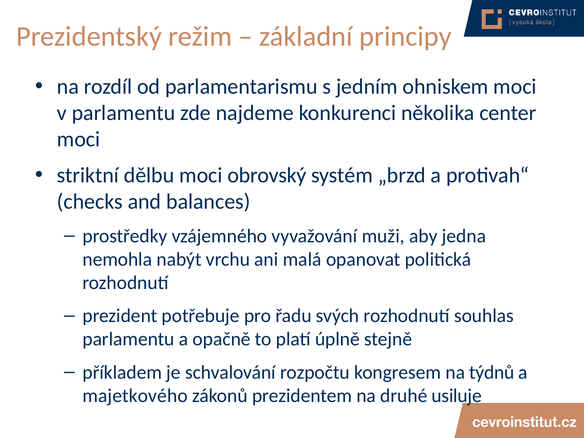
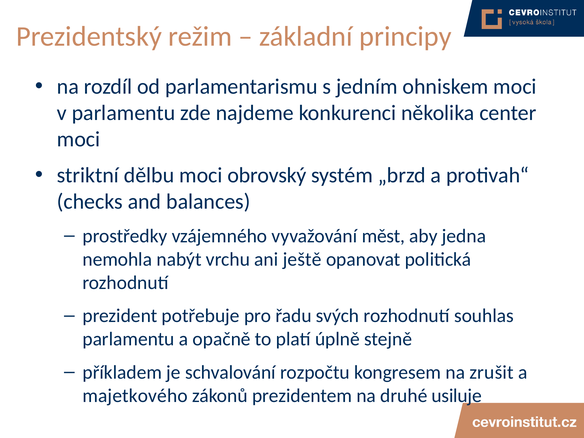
muži: muži -> měst (383, 236)
malá: malá -> ještě (302, 259)
týdnů: týdnů -> zrušit (492, 372)
